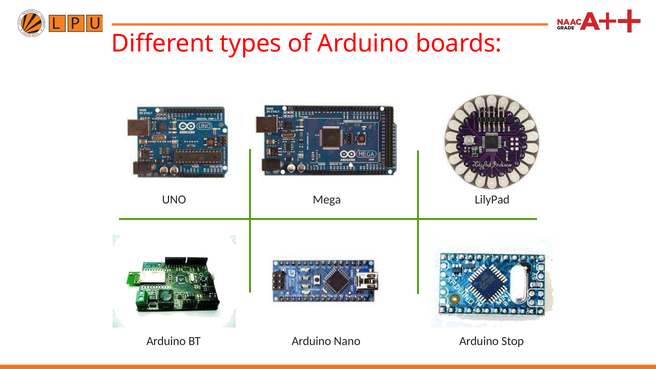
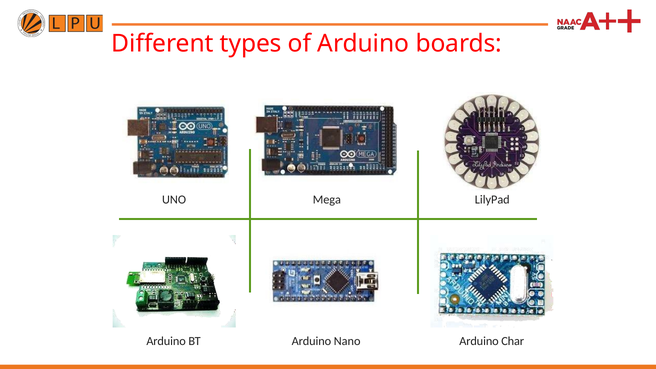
Stop: Stop -> Char (513, 341)
